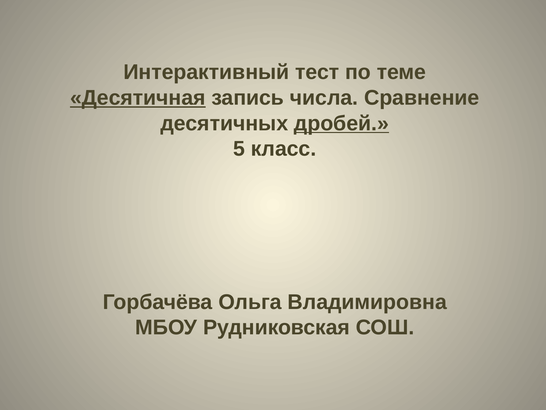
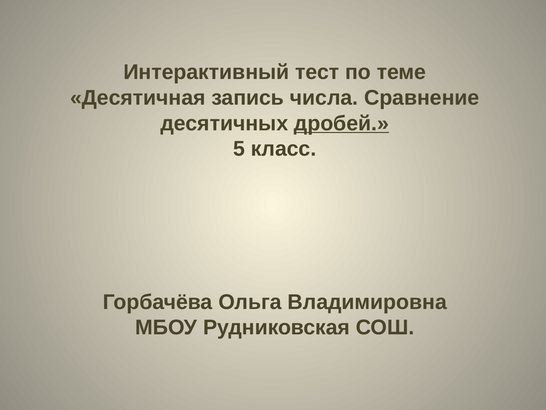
Десятичная underline: present -> none (138, 98)
